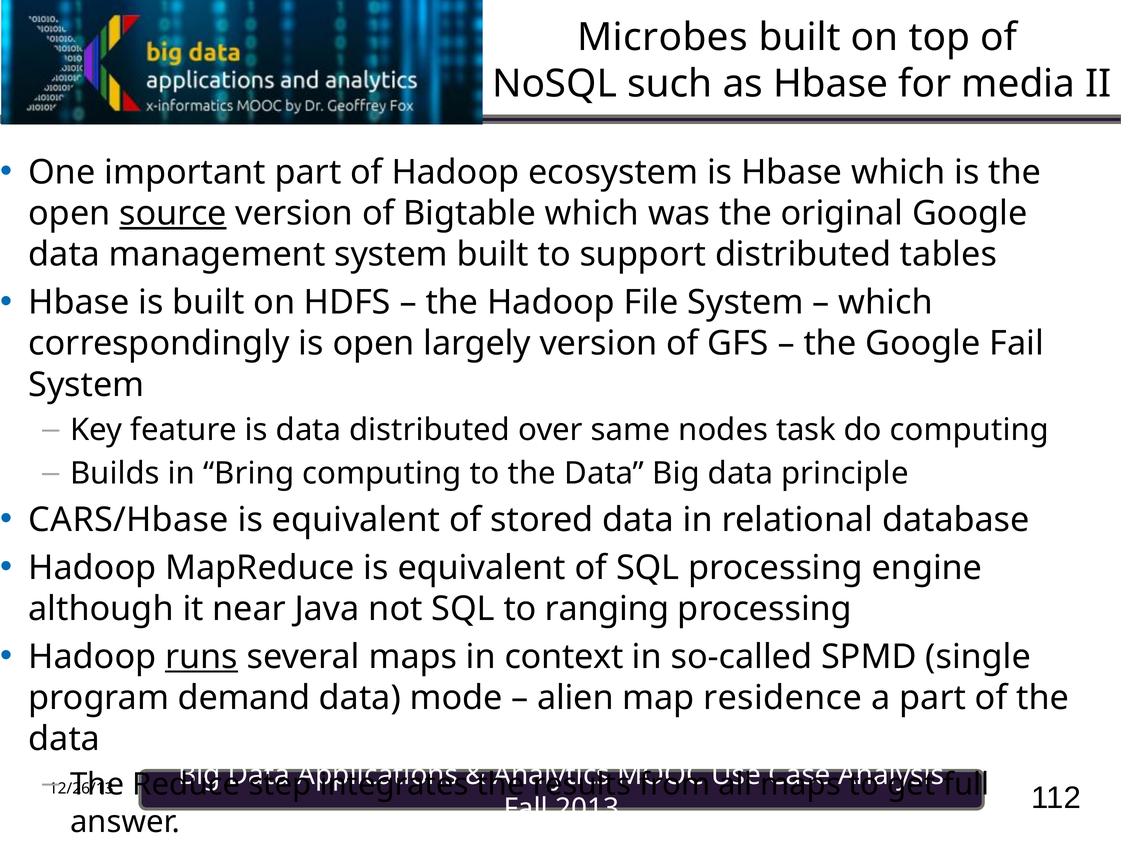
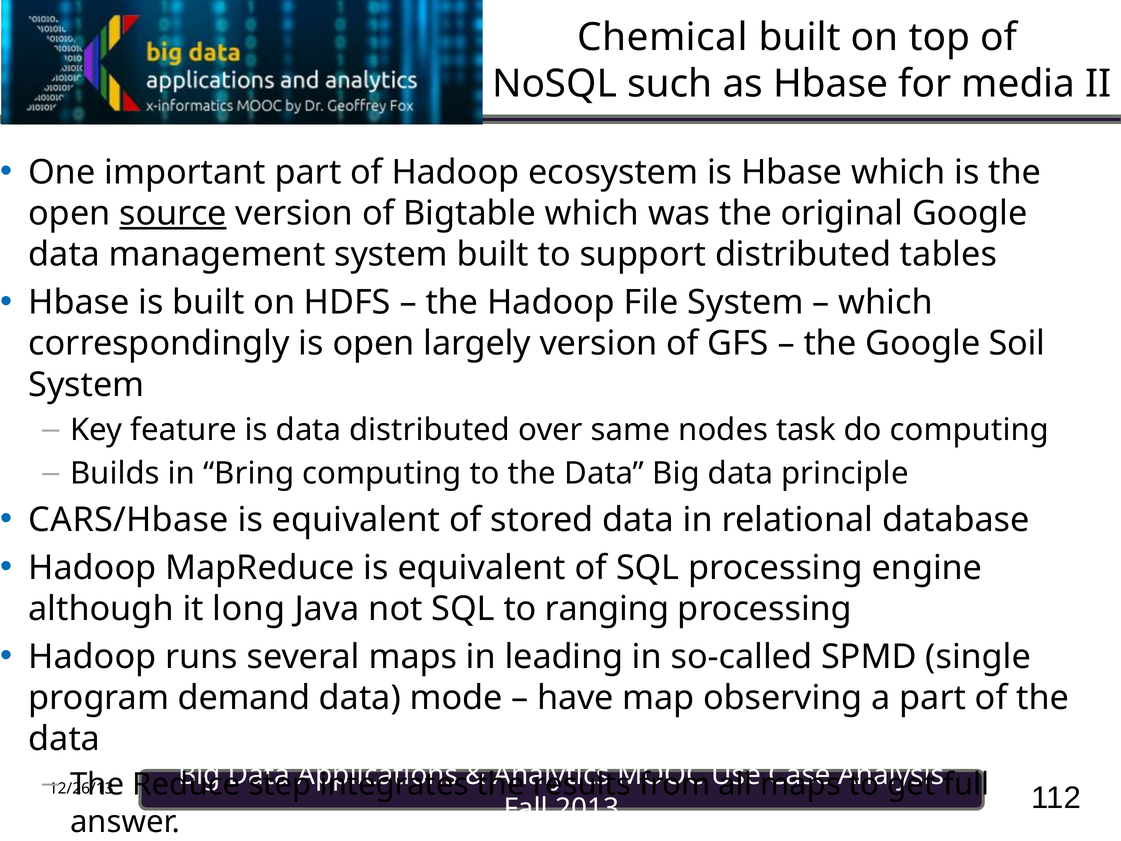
Microbes: Microbes -> Chemical (663, 37)
Fail: Fail -> Soil (1017, 344)
near: near -> long (249, 609)
runs underline: present -> none (201, 657)
context: context -> leading (564, 657)
alien: alien -> have (576, 698)
residence: residence -> observing (783, 698)
